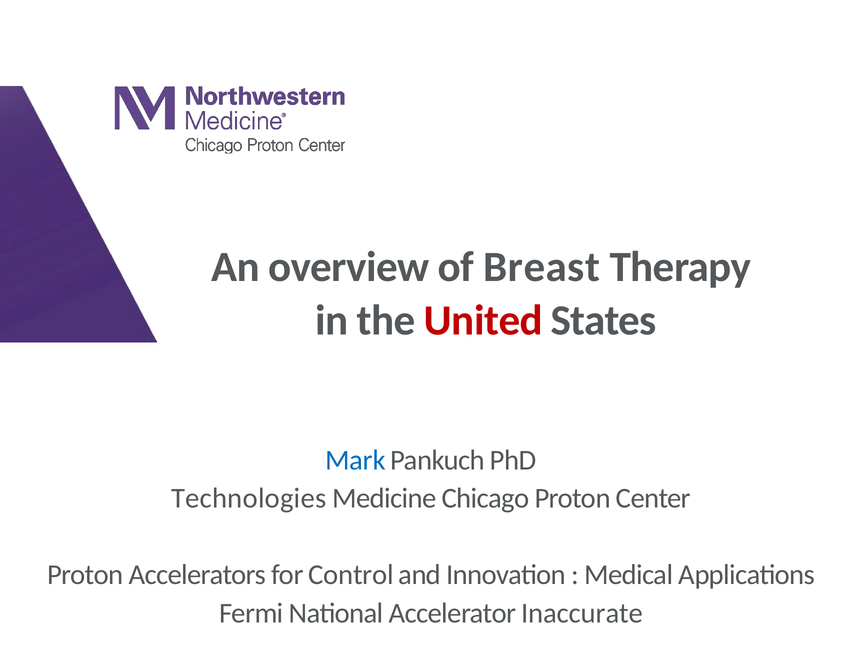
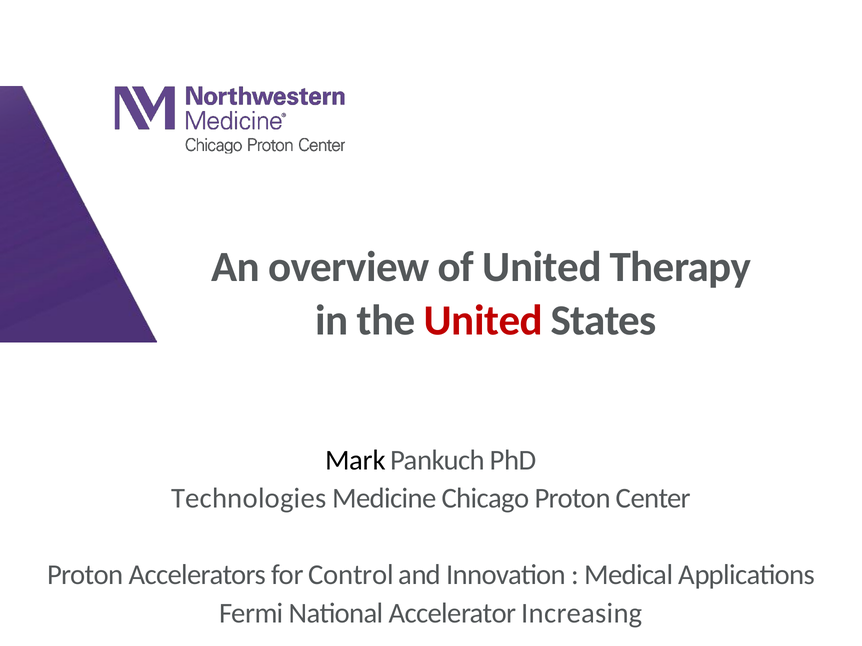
of Breast: Breast -> United (542, 267)
Mark colour: blue -> black (355, 461)
Inaccurate: Inaccurate -> Increasing (582, 614)
